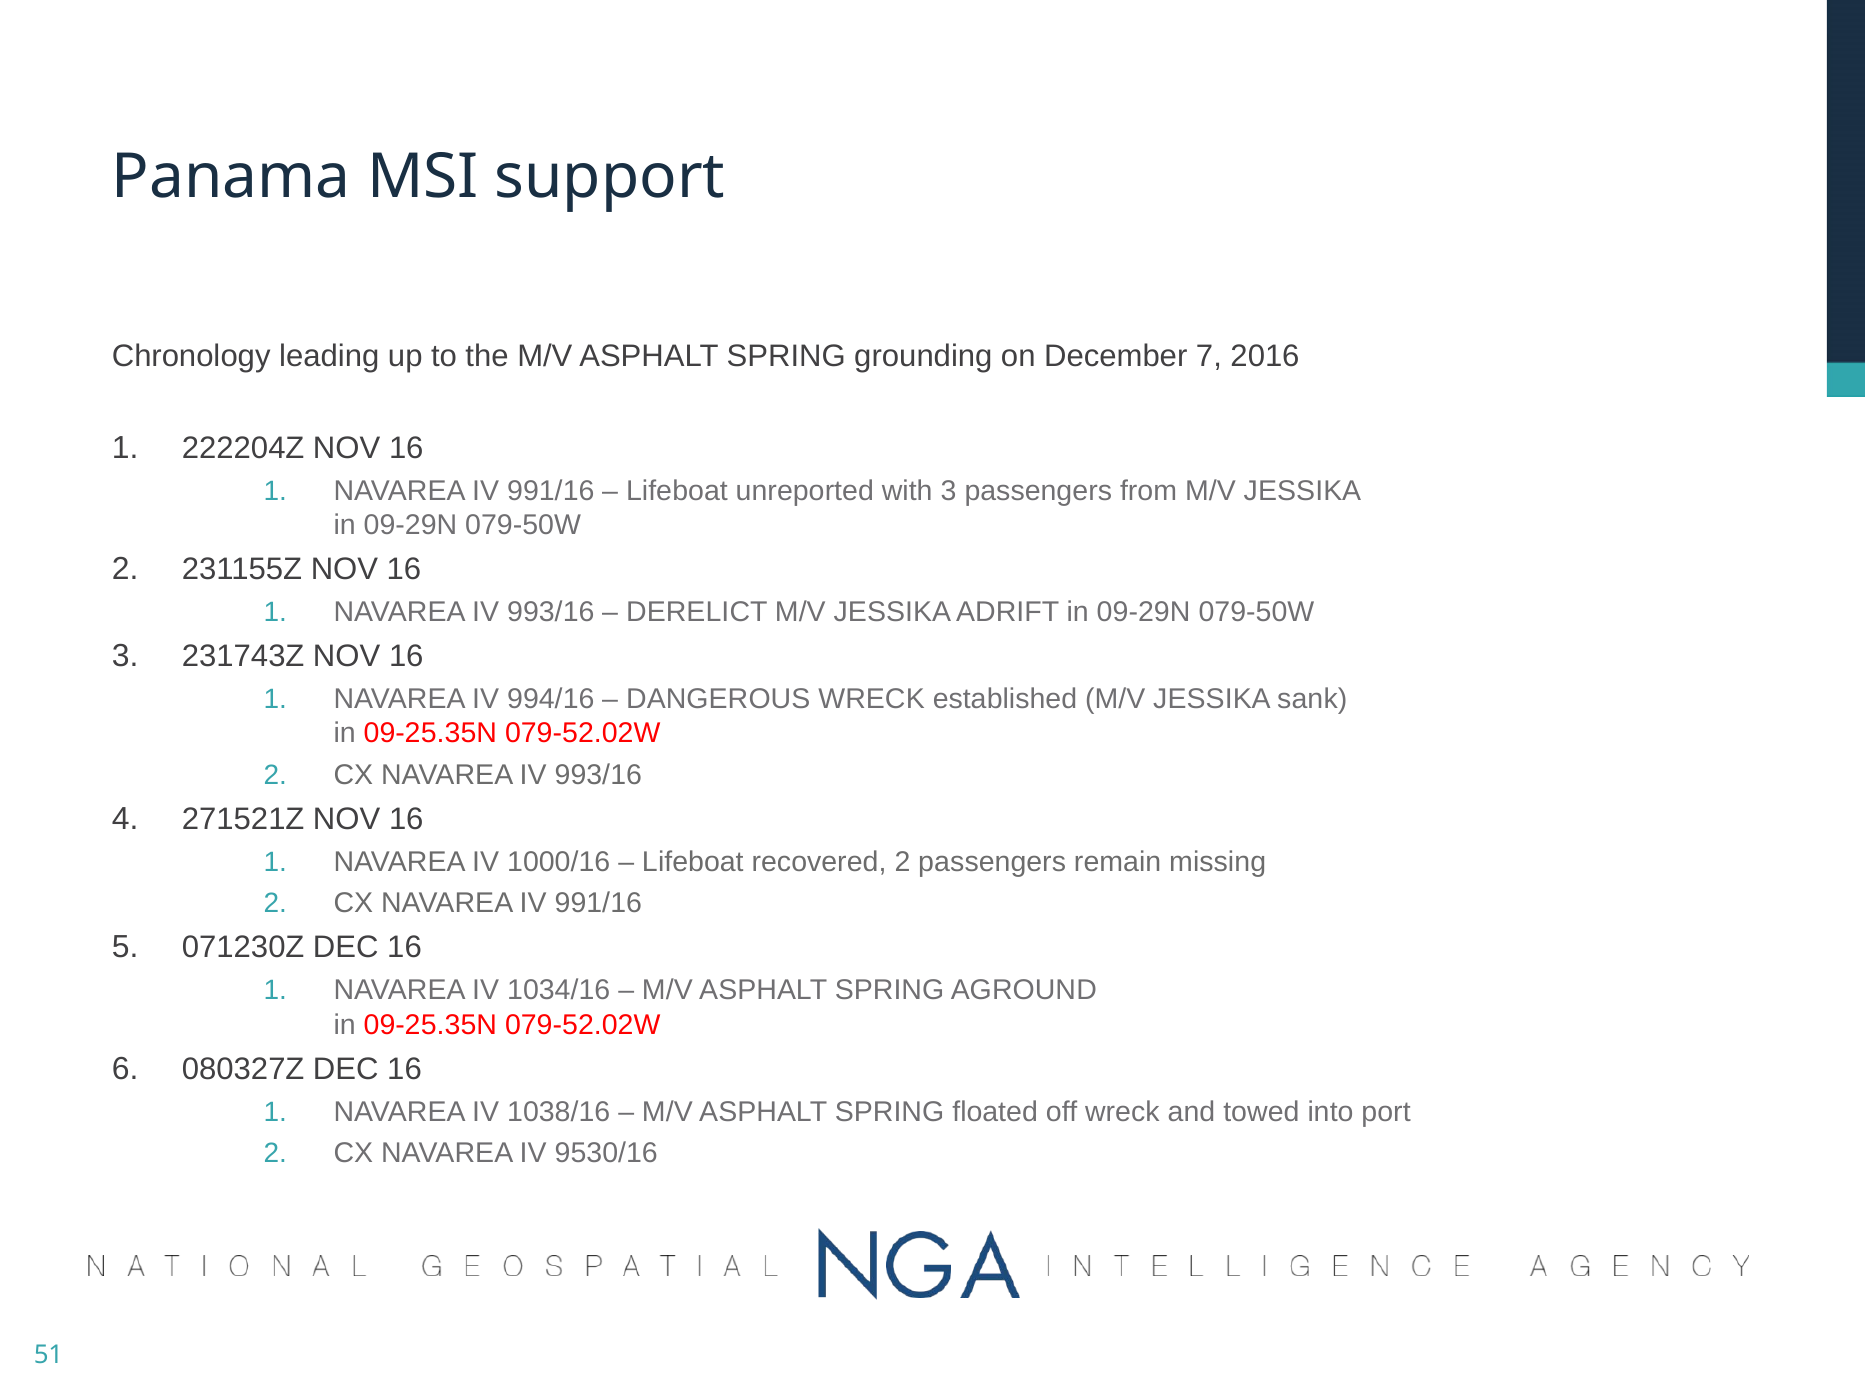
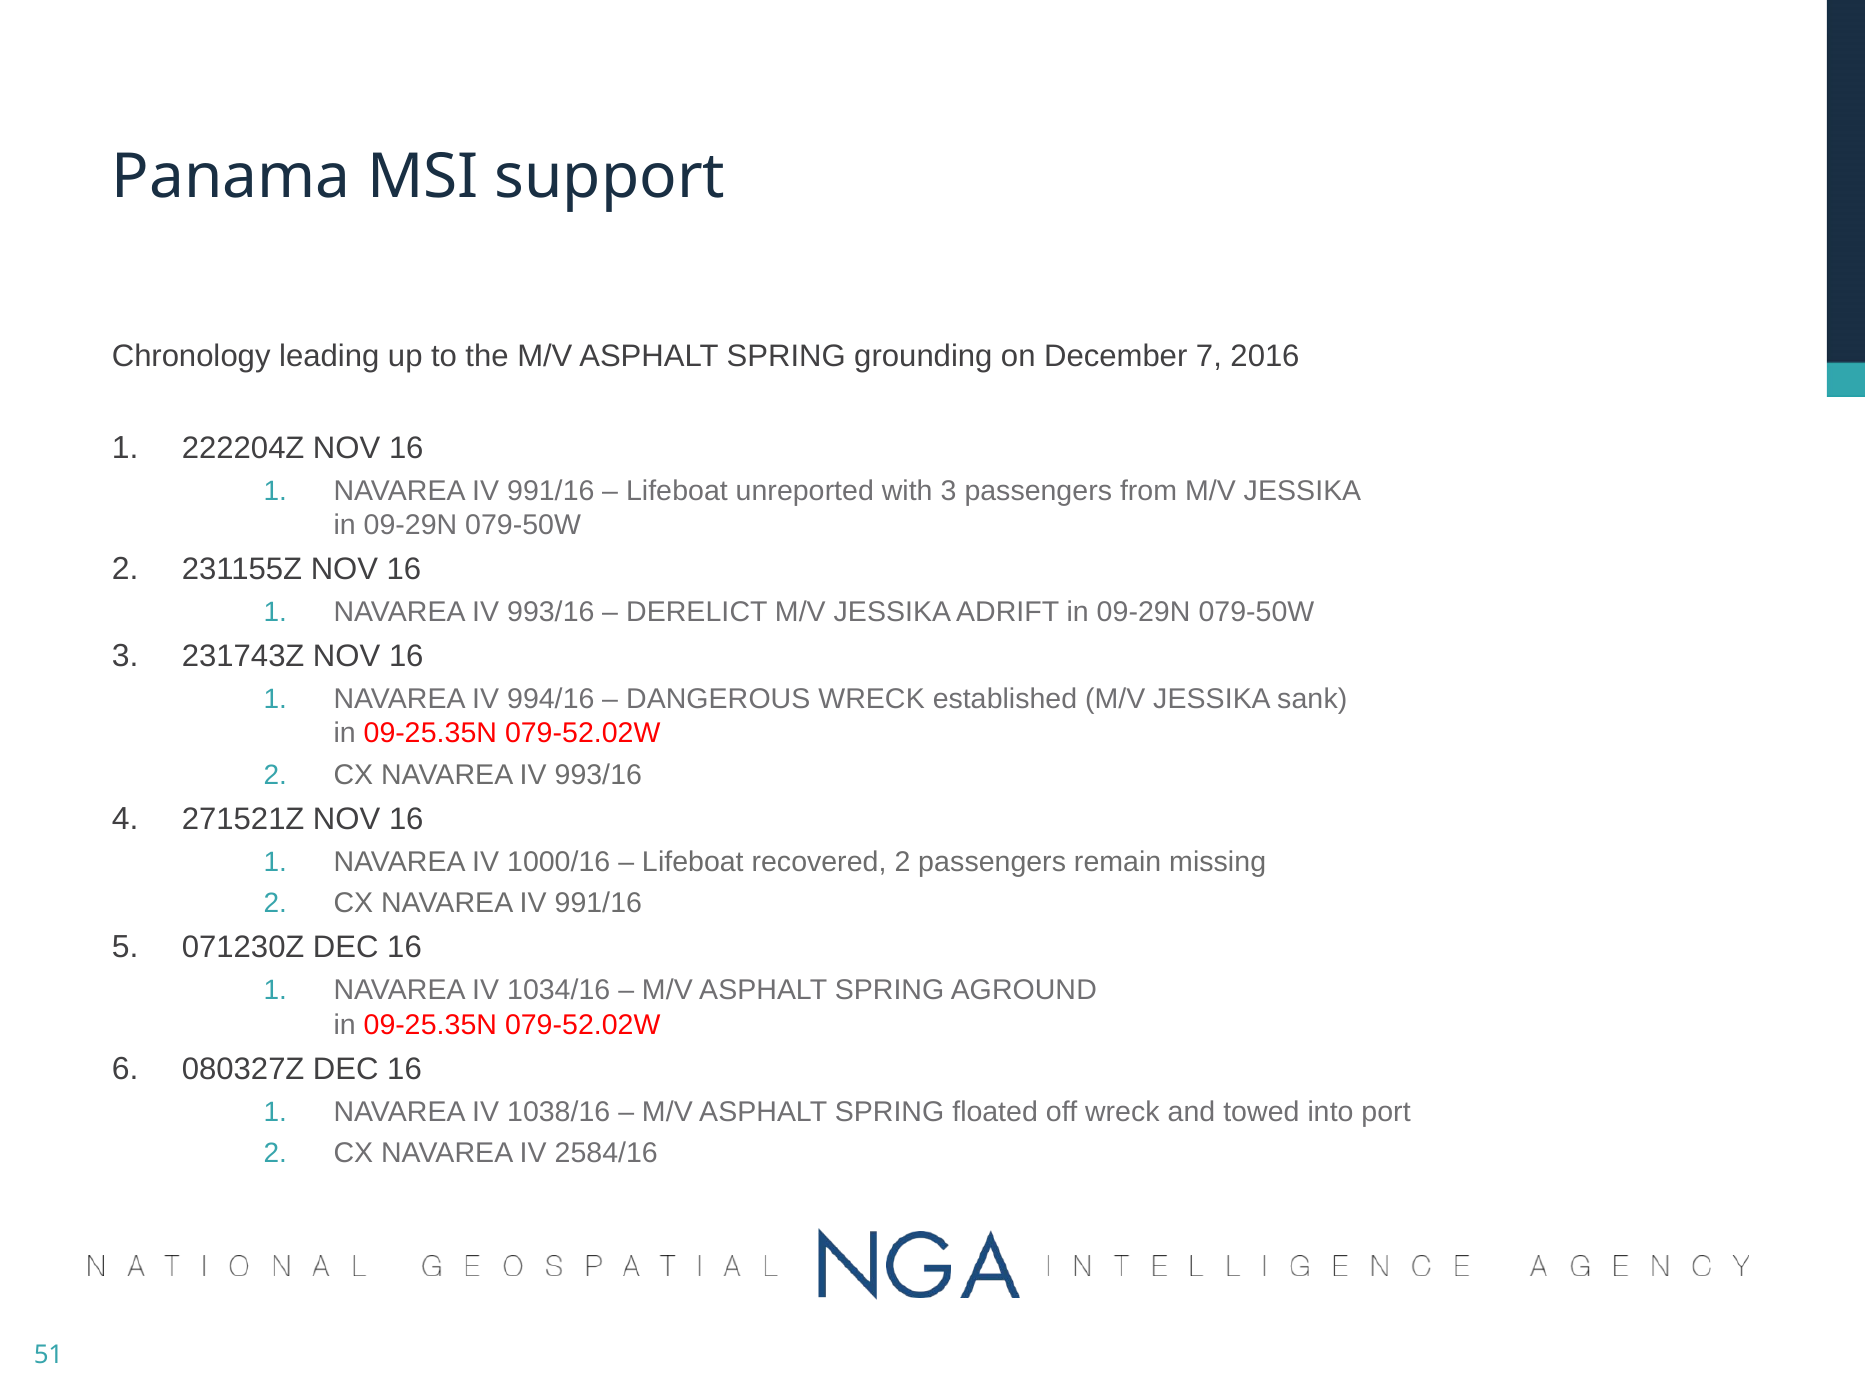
9530/16: 9530/16 -> 2584/16 (606, 1154)
